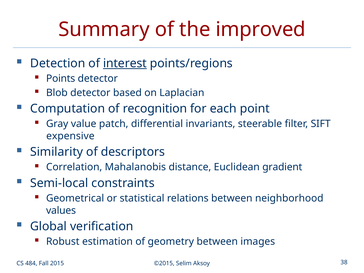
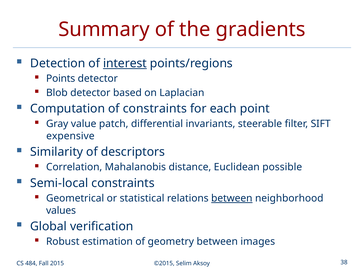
improved: improved -> gradients (261, 29)
of recognition: recognition -> constraints (155, 109)
gradient: gradient -> possible (282, 167)
between underline: none -> present (232, 198)
